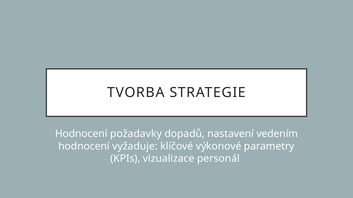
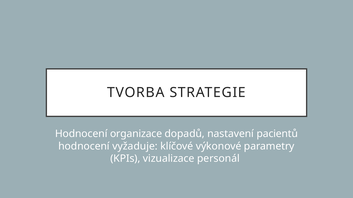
požadavky: požadavky -> organizace (136, 134)
vedením: vedením -> pacientů (277, 134)
